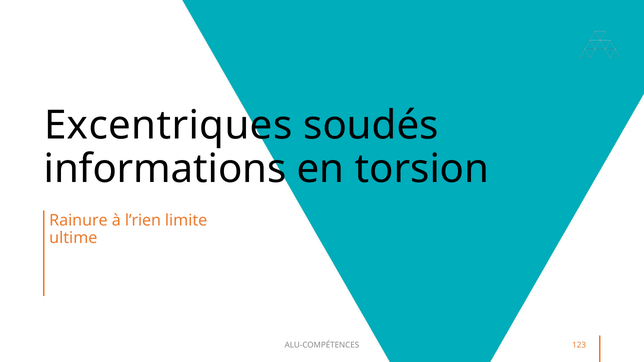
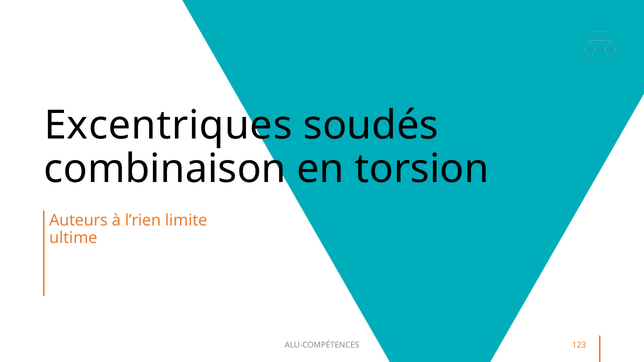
informations: informations -> combinaison (165, 169)
Rainure: Rainure -> Auteurs (79, 221)
